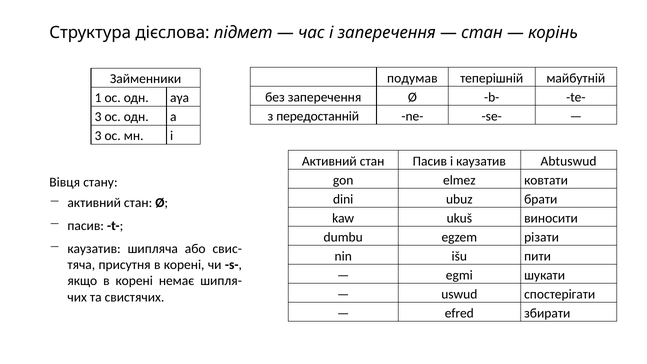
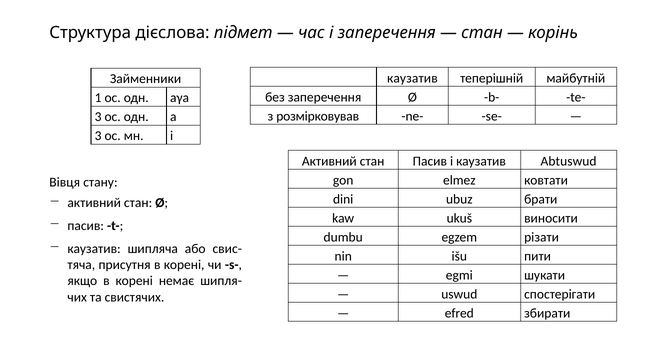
подумав: подумав -> каузатив (412, 78)
передостанній: передостанній -> розмірковував (318, 116)
